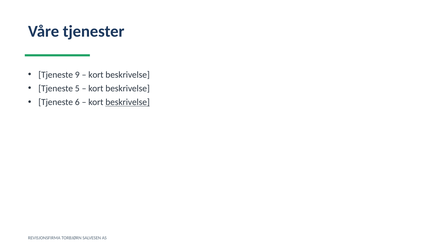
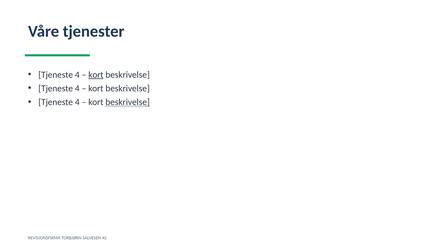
9: 9 -> 4 (77, 75)
kort underline: none -> present (96, 75)
5: 5 -> 4 (77, 88)
6: 6 -> 4 (77, 102)
